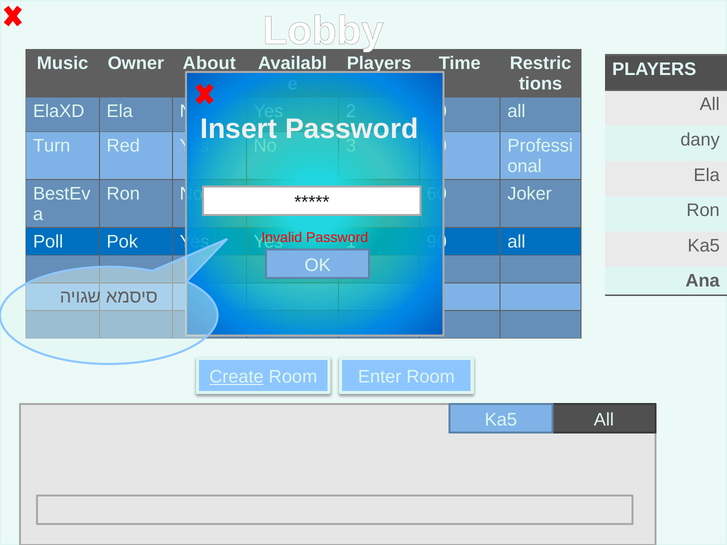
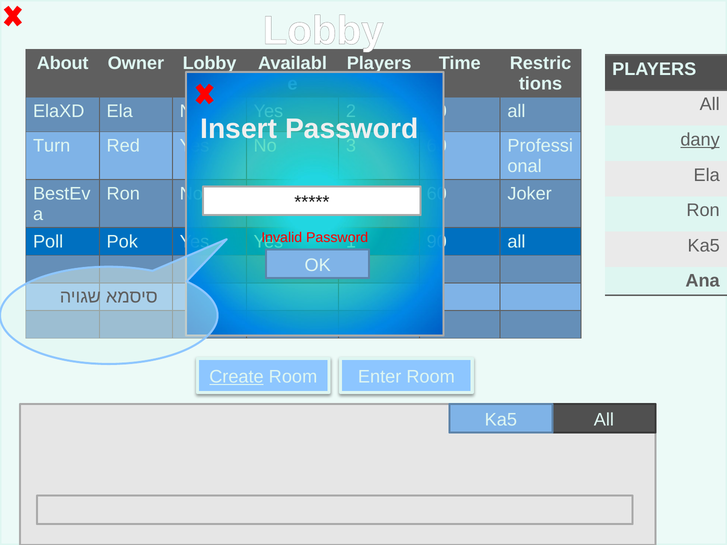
Music: Music -> About (63, 63)
Owner About: About -> Lobby (210, 63)
dany underline: none -> present (700, 140)
